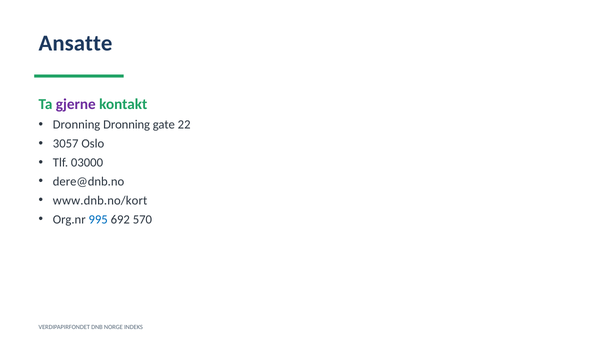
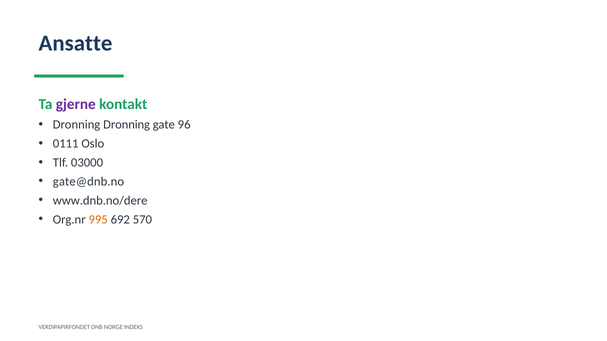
22: 22 -> 96 (184, 125)
3057: 3057 -> 0111 (66, 144)
dere@dnb.no: dere@dnb.no -> gate@dnb.no (88, 182)
www.dnb.no/kort: www.dnb.no/kort -> www.dnb.no/dere (100, 201)
995 colour: blue -> orange (98, 220)
